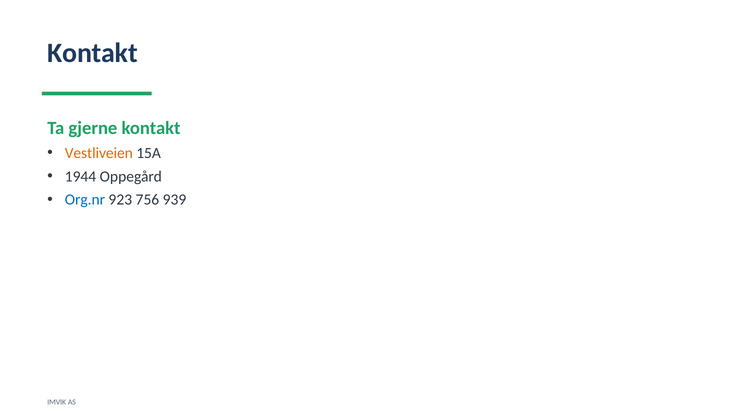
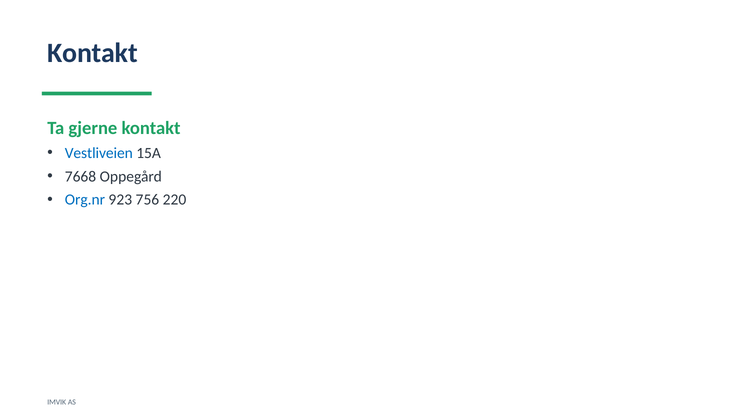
Vestliveien colour: orange -> blue (99, 153)
1944: 1944 -> 7668 (80, 176)
939: 939 -> 220 (175, 200)
